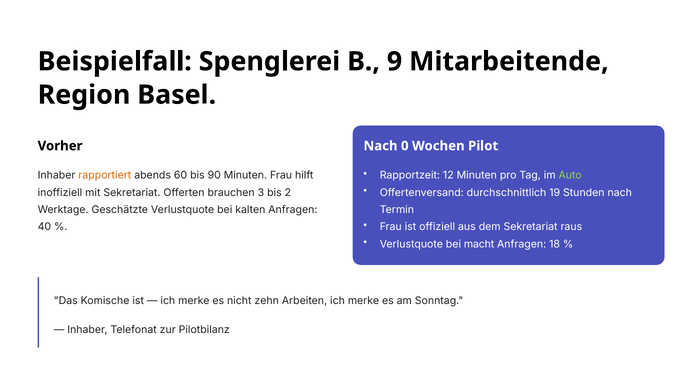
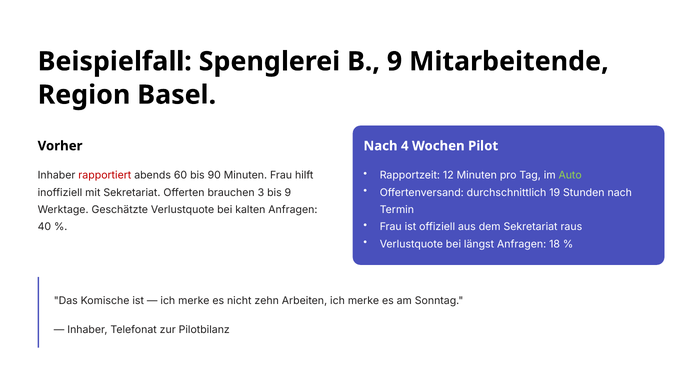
0: 0 -> 4 (405, 146)
rapportiert colour: orange -> red (105, 176)
bis 2: 2 -> 9 (288, 193)
macht: macht -> längst (479, 244)
